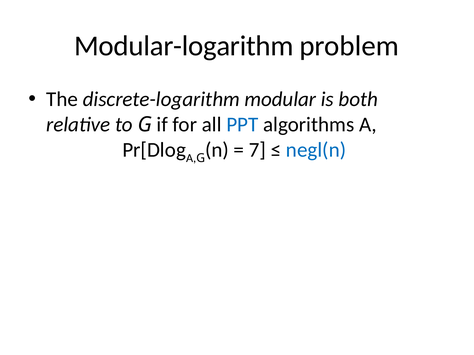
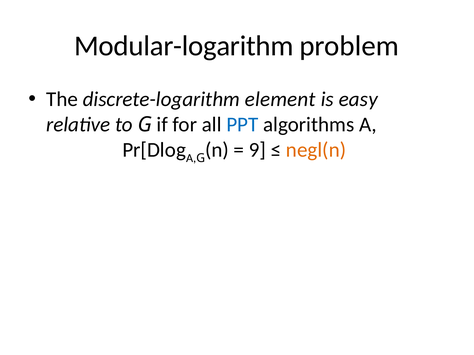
modular: modular -> element (280, 99)
both: both -> easy (358, 99)
7: 7 -> 9 (257, 150)
negl(n colour: blue -> orange (316, 150)
